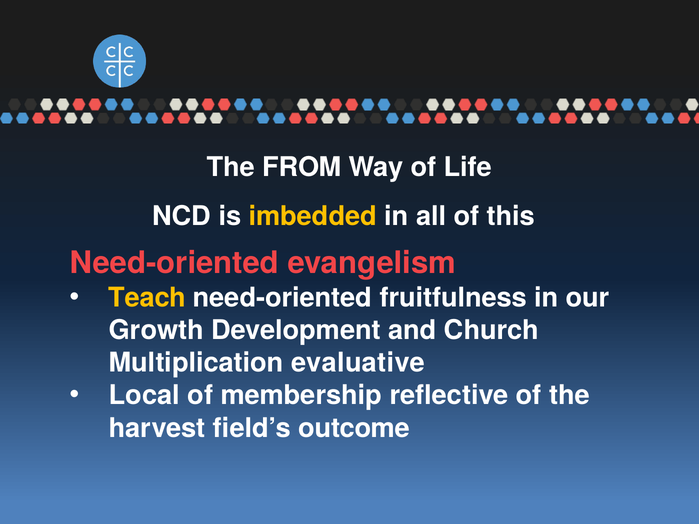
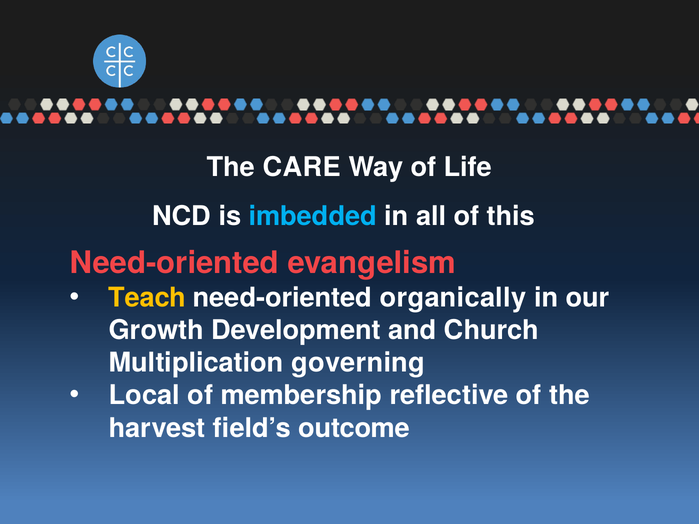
FROM: FROM -> CARE (302, 167)
imbedded colour: yellow -> light blue (313, 216)
fruitfulness: fruitfulness -> organically (453, 298)
evaluative: evaluative -> governing (358, 363)
